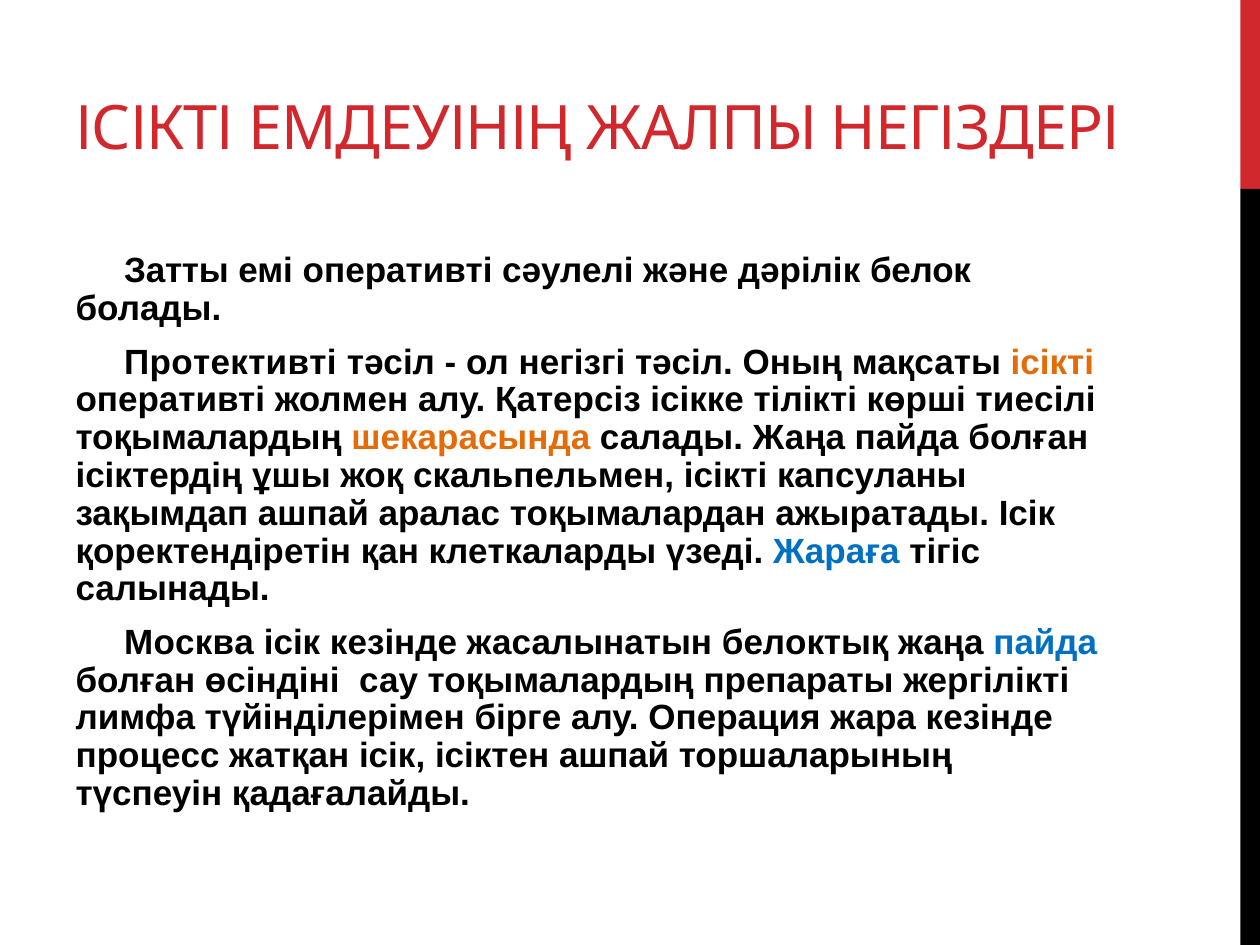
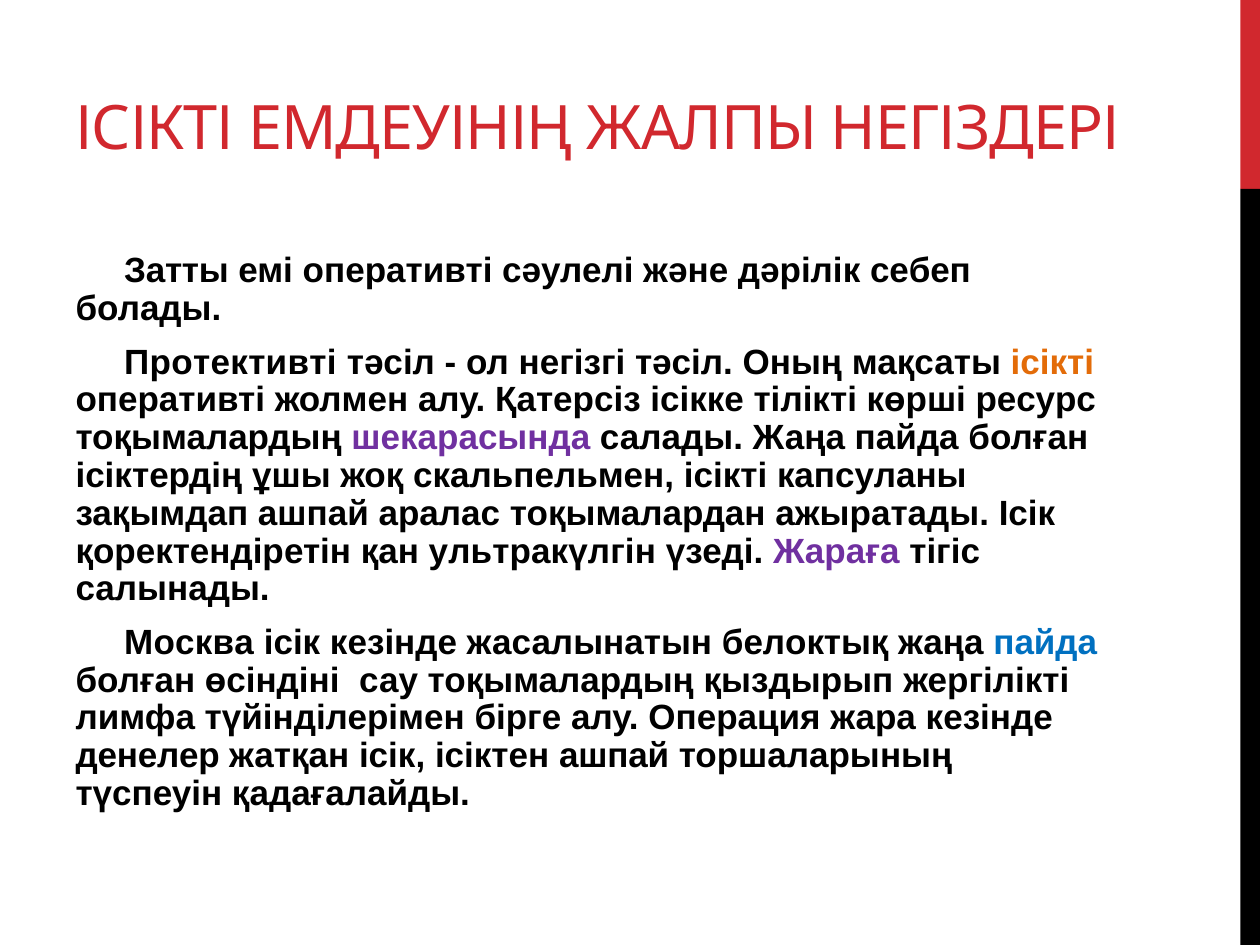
белок: белок -> себеп (920, 271)
тиесілі: тиесілі -> ресурс (1036, 400)
шекарасында colour: orange -> purple (471, 438)
клеткаларды: клеткаларды -> ультракүлгін (542, 552)
Жараға colour: blue -> purple (836, 552)
препараты: препараты -> қыздырып (799, 681)
процесс: процесс -> денелер (148, 756)
